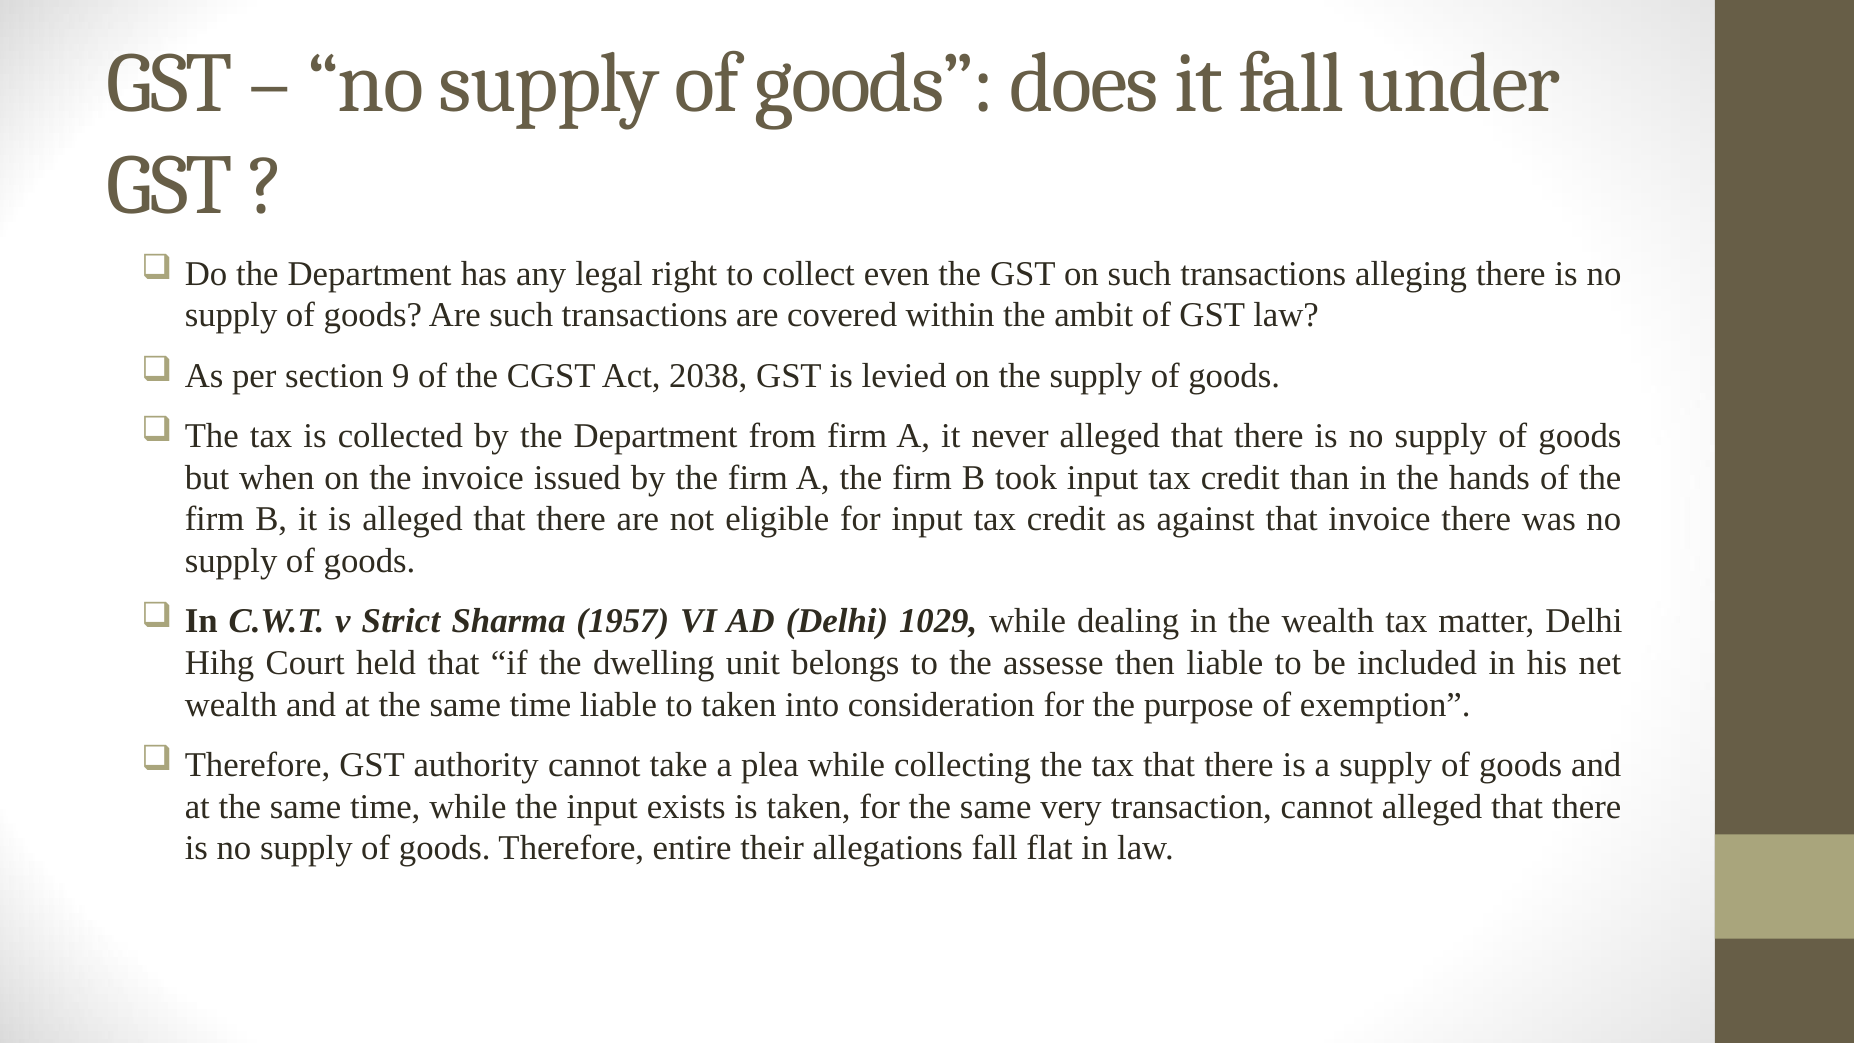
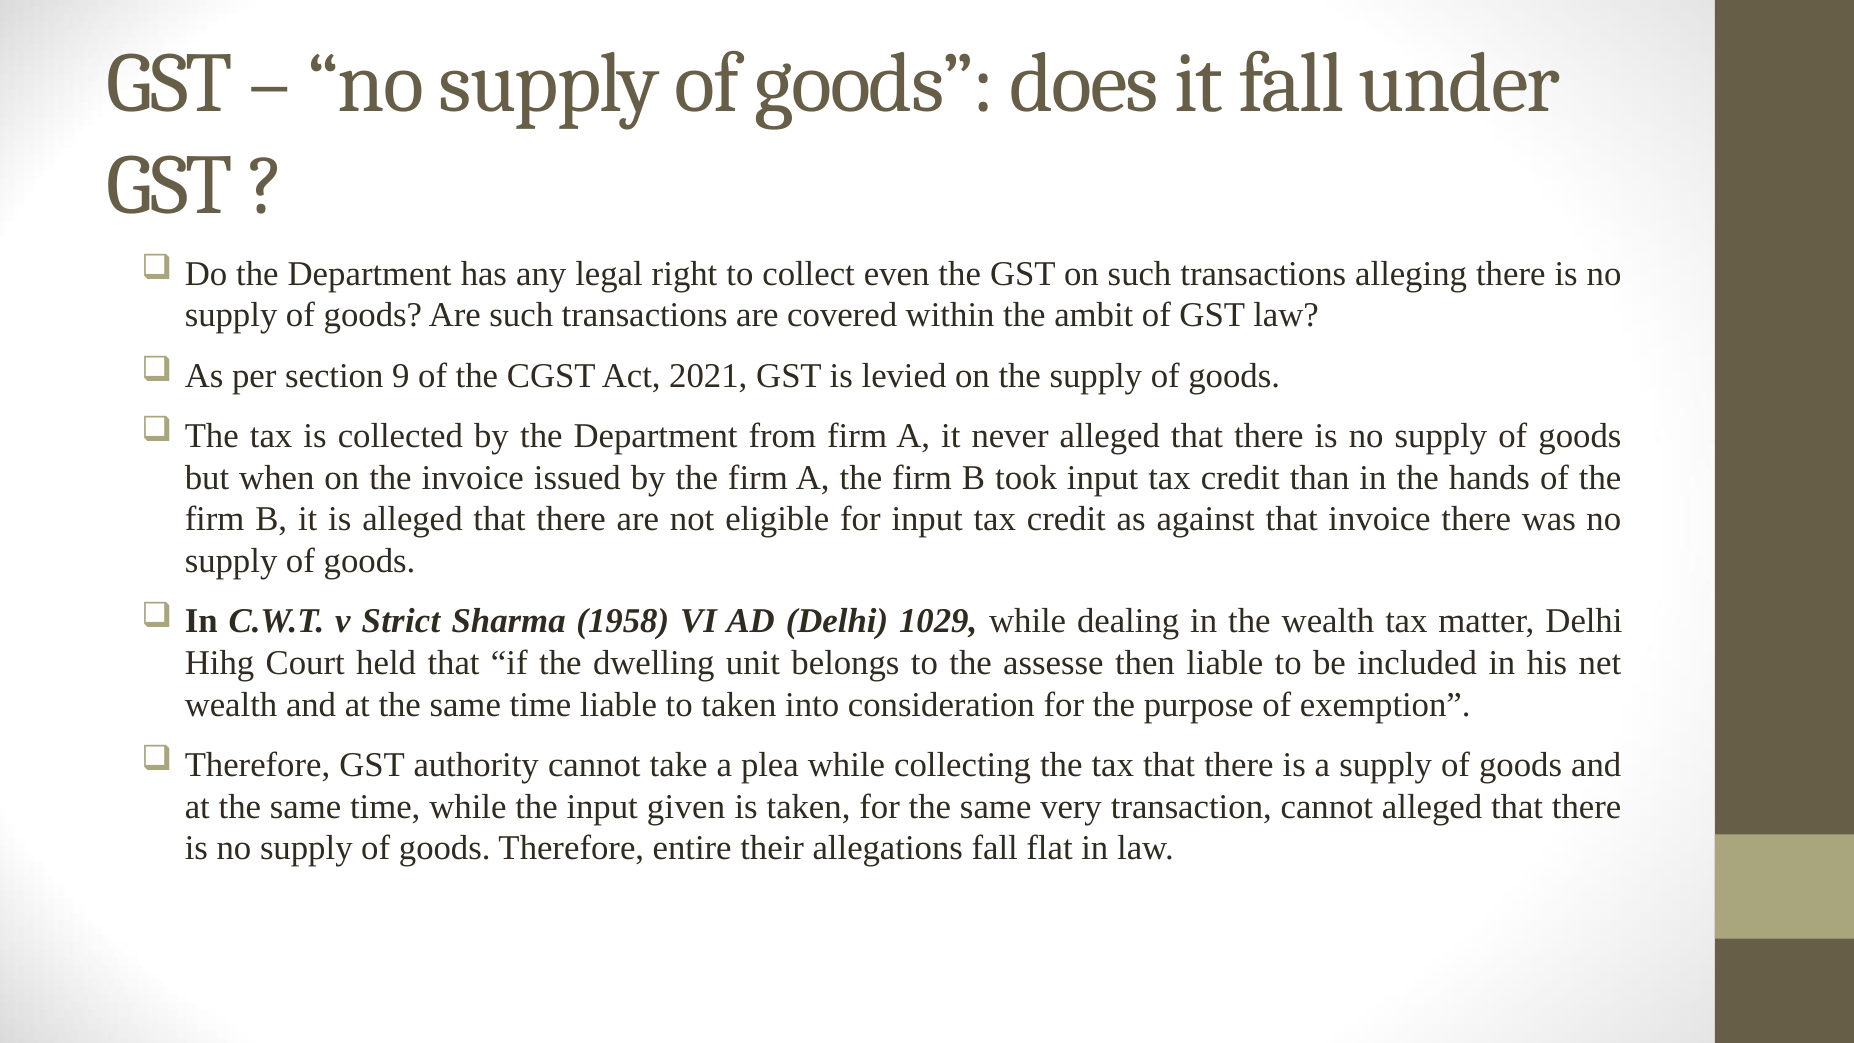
2038: 2038 -> 2021 (708, 376)
1957: 1957 -> 1958 (623, 621)
exists: exists -> given (686, 807)
